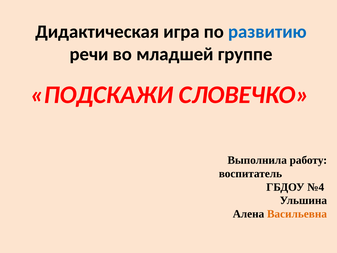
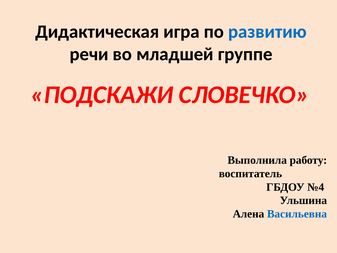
Васильевна colour: orange -> blue (297, 214)
